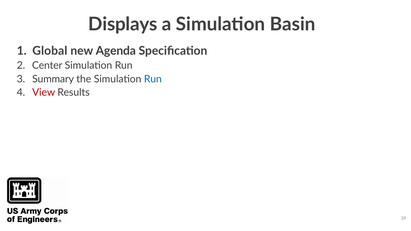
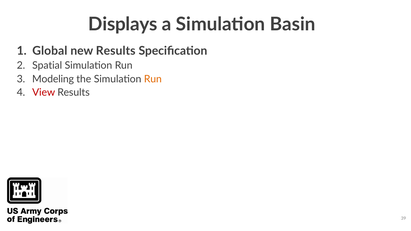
new Agenda: Agenda -> Results (116, 51)
Center: Center -> Spatial (47, 65)
Summary: Summary -> Modeling (53, 79)
Run colour: blue -> orange (153, 79)
